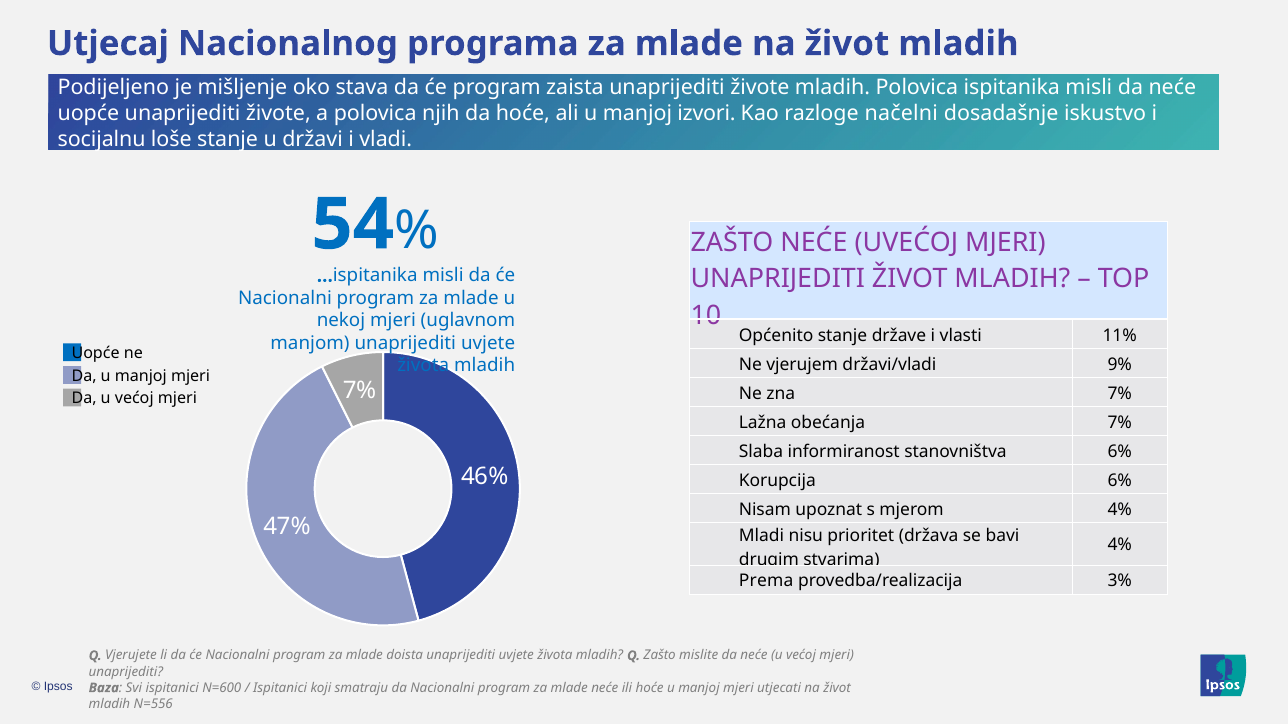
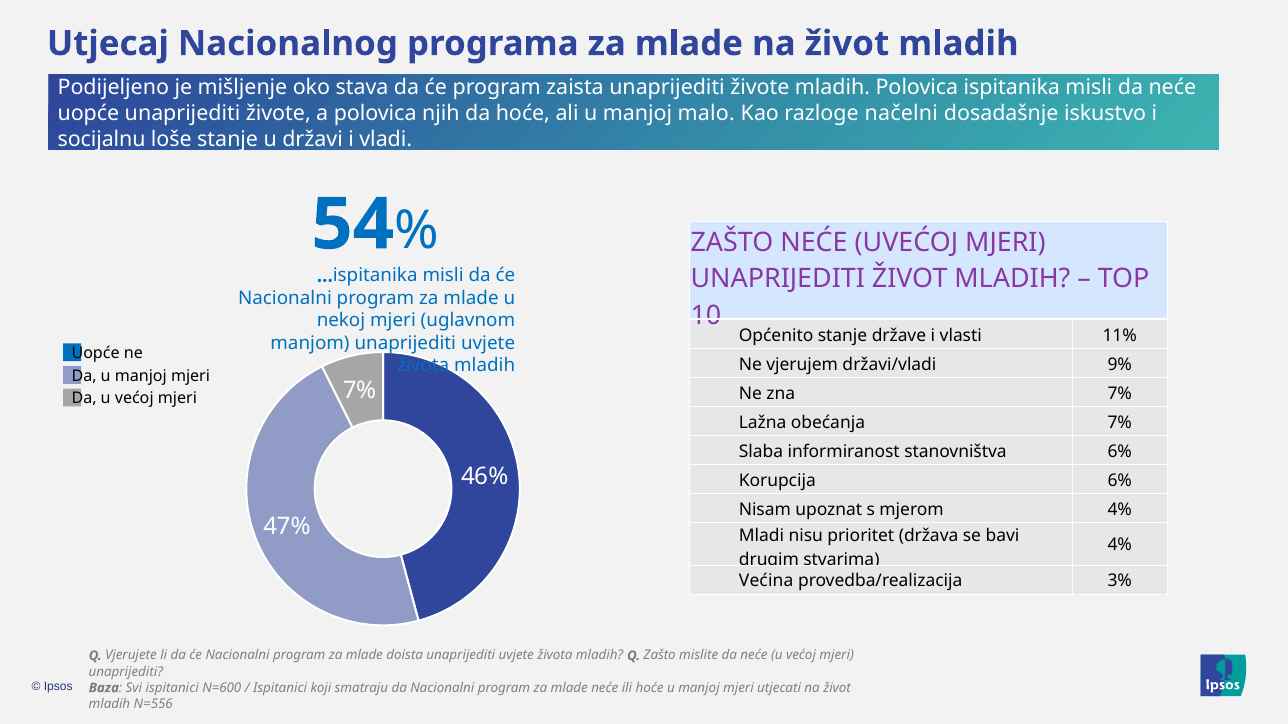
izvori: izvori -> malo (706, 114)
Prema: Prema -> Većina (766, 582)
